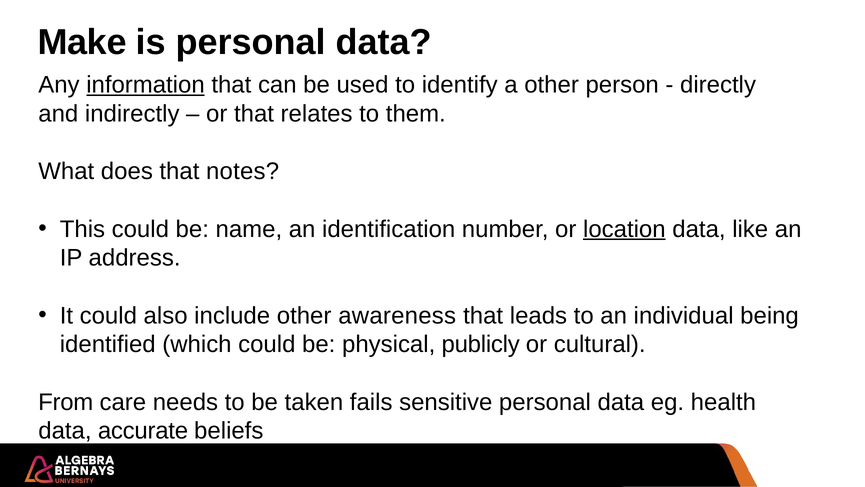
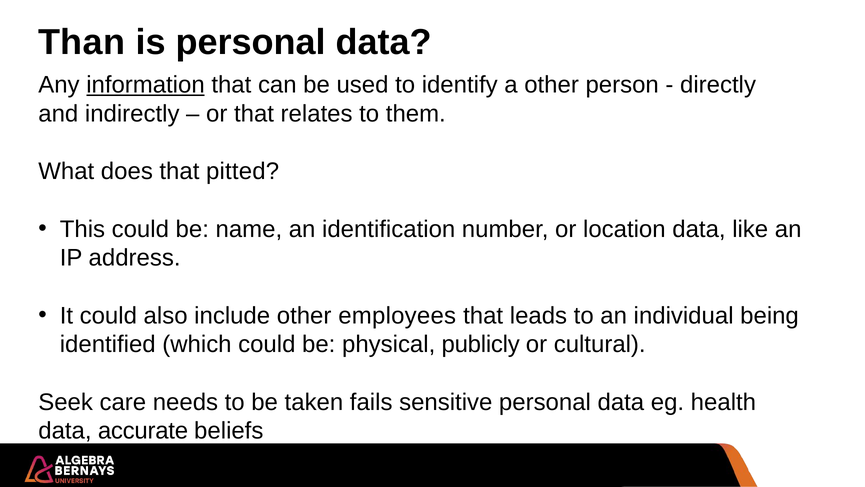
Make: Make -> Than (82, 42)
notes: notes -> pitted (243, 171)
location underline: present -> none (624, 229)
awareness: awareness -> employees (397, 315)
From: From -> Seek (66, 402)
